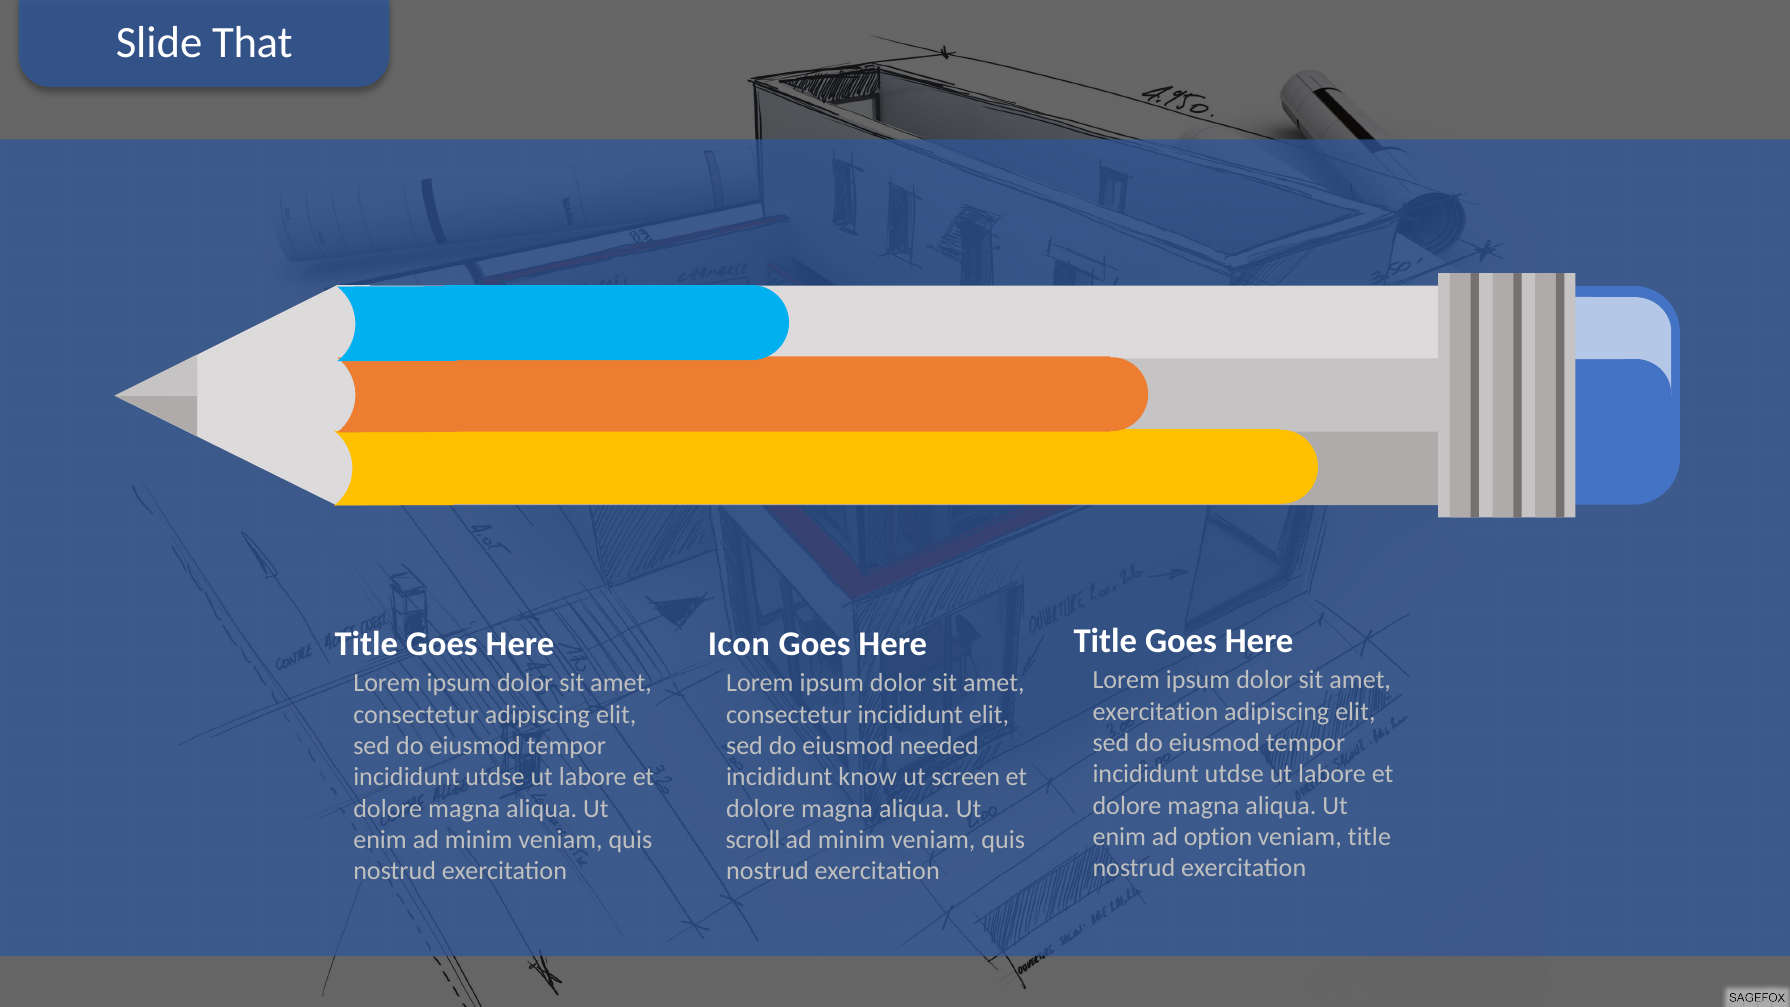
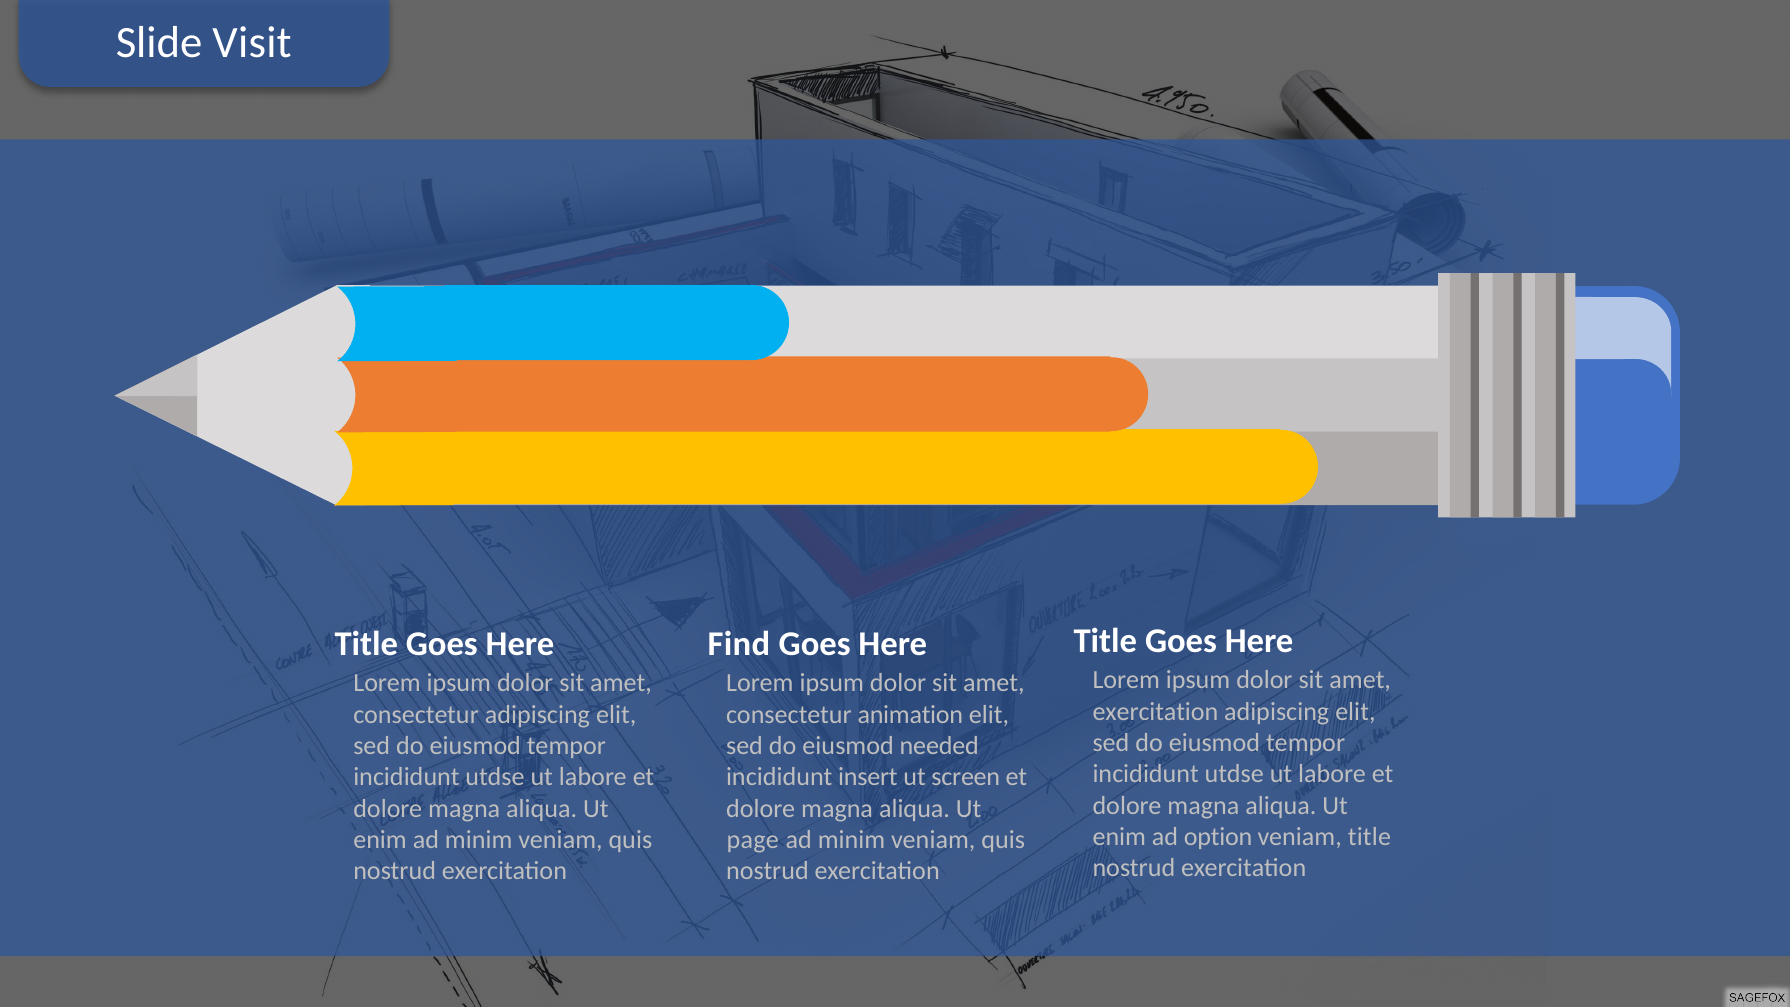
That: That -> Visit (252, 42)
Icon: Icon -> Find (739, 644)
consectetur incididunt: incididunt -> animation (910, 714)
know: know -> insert (868, 777)
scroll: scroll -> page (753, 840)
